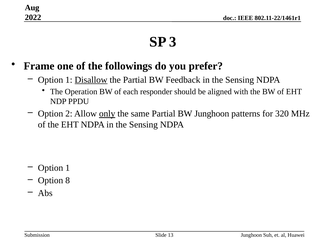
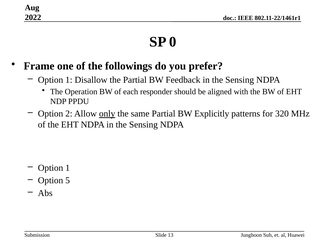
3: 3 -> 0 (173, 42)
Disallow underline: present -> none (91, 80)
BW Junghoon: Junghoon -> Explicitly (212, 113)
8: 8 -> 5 (68, 180)
